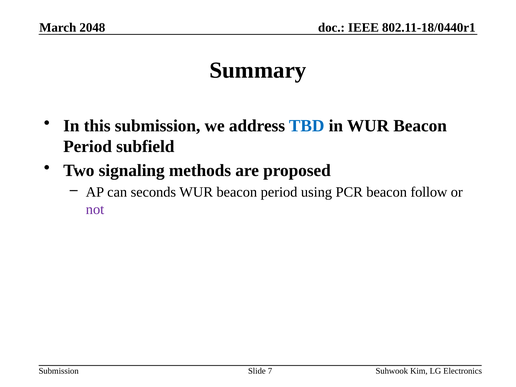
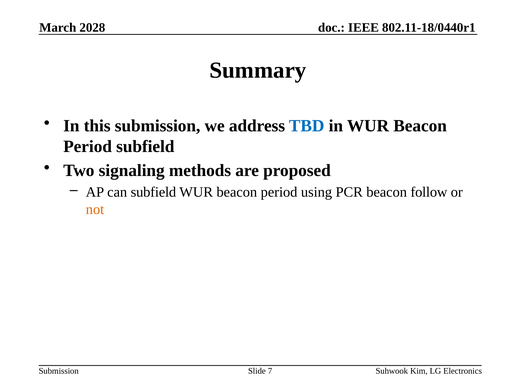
2048: 2048 -> 2028 (92, 28)
can seconds: seconds -> subfield (153, 192)
not colour: purple -> orange (95, 209)
